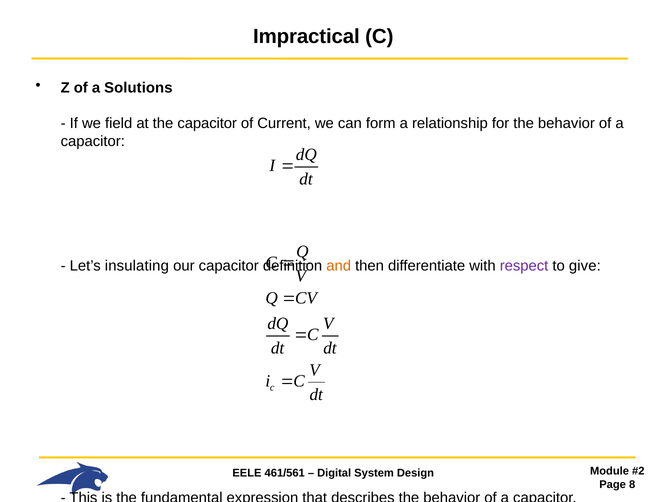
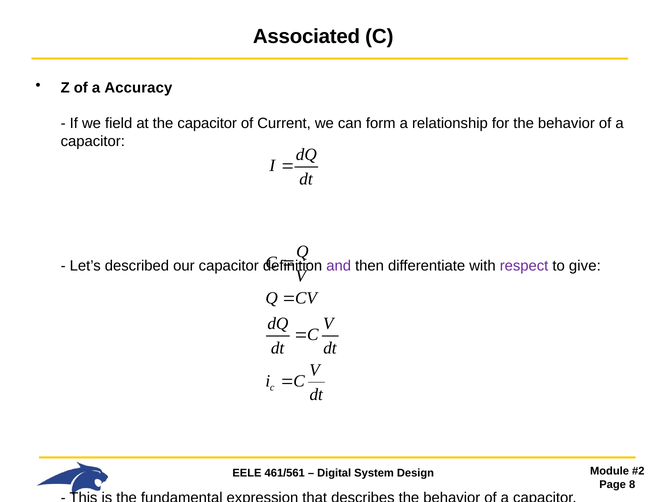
Impractical: Impractical -> Associated (306, 36)
Solutions: Solutions -> Accuracy (138, 88)
insulating: insulating -> described (137, 266)
and colour: orange -> purple (339, 266)
